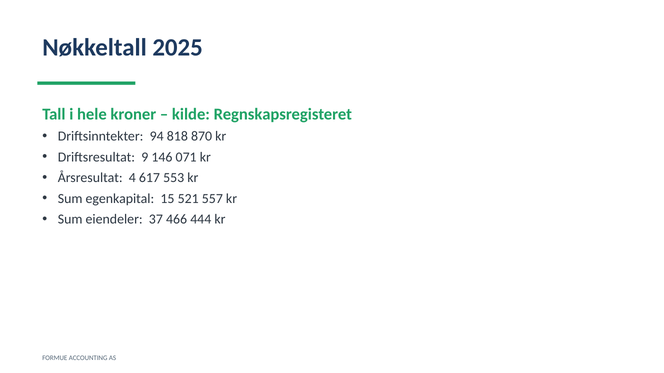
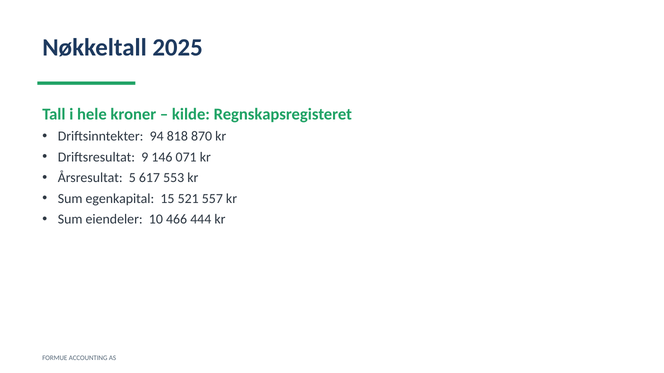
4: 4 -> 5 (132, 178)
37: 37 -> 10 (156, 220)
